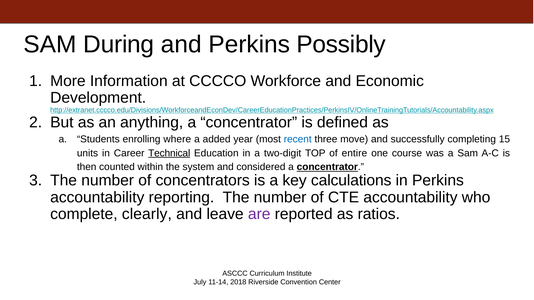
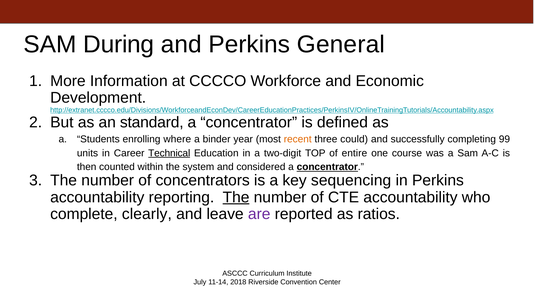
Possibly: Possibly -> General (341, 44)
anything: anything -> standard (152, 122)
added: added -> binder (217, 139)
recent colour: blue -> orange (298, 139)
move: move -> could (354, 139)
15: 15 -> 99 (504, 139)
calculations: calculations -> sequencing (351, 181)
The underline: none -> present (236, 198)
